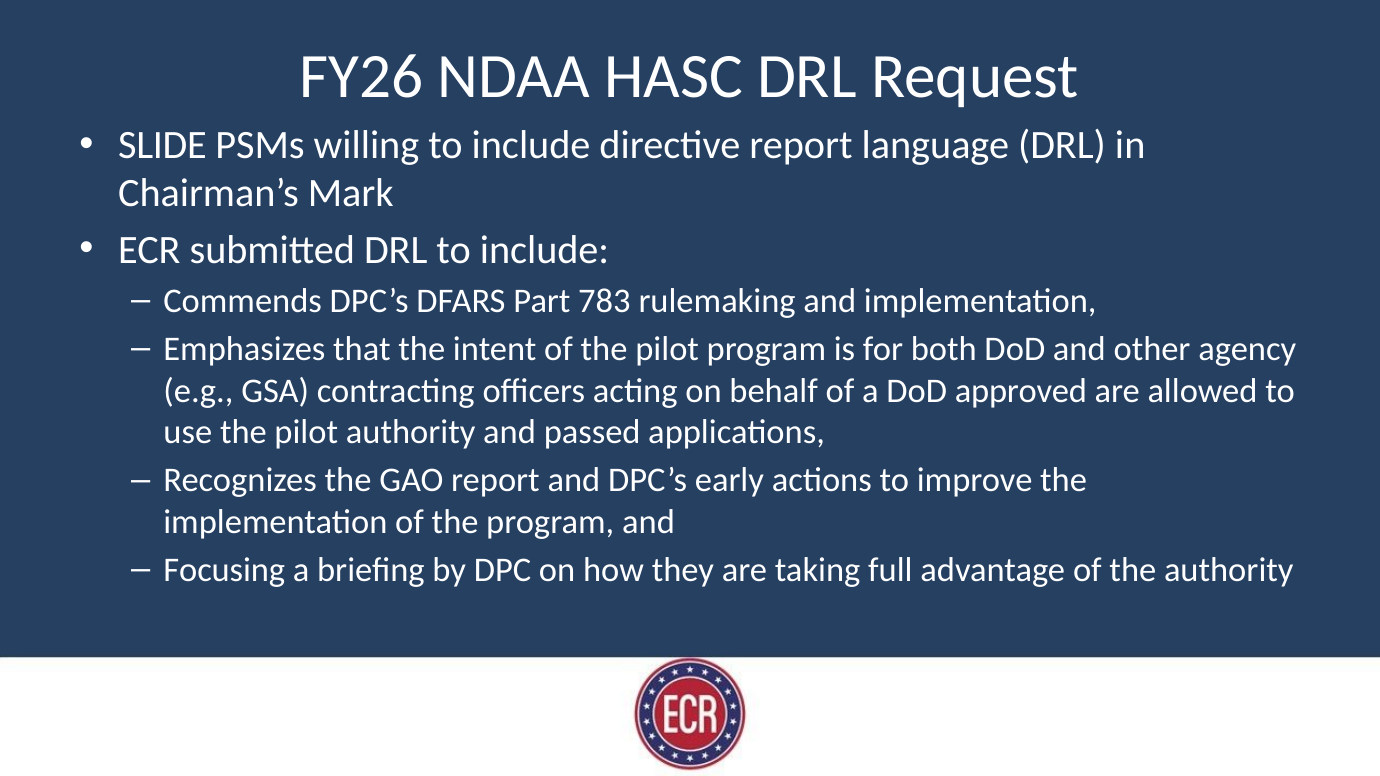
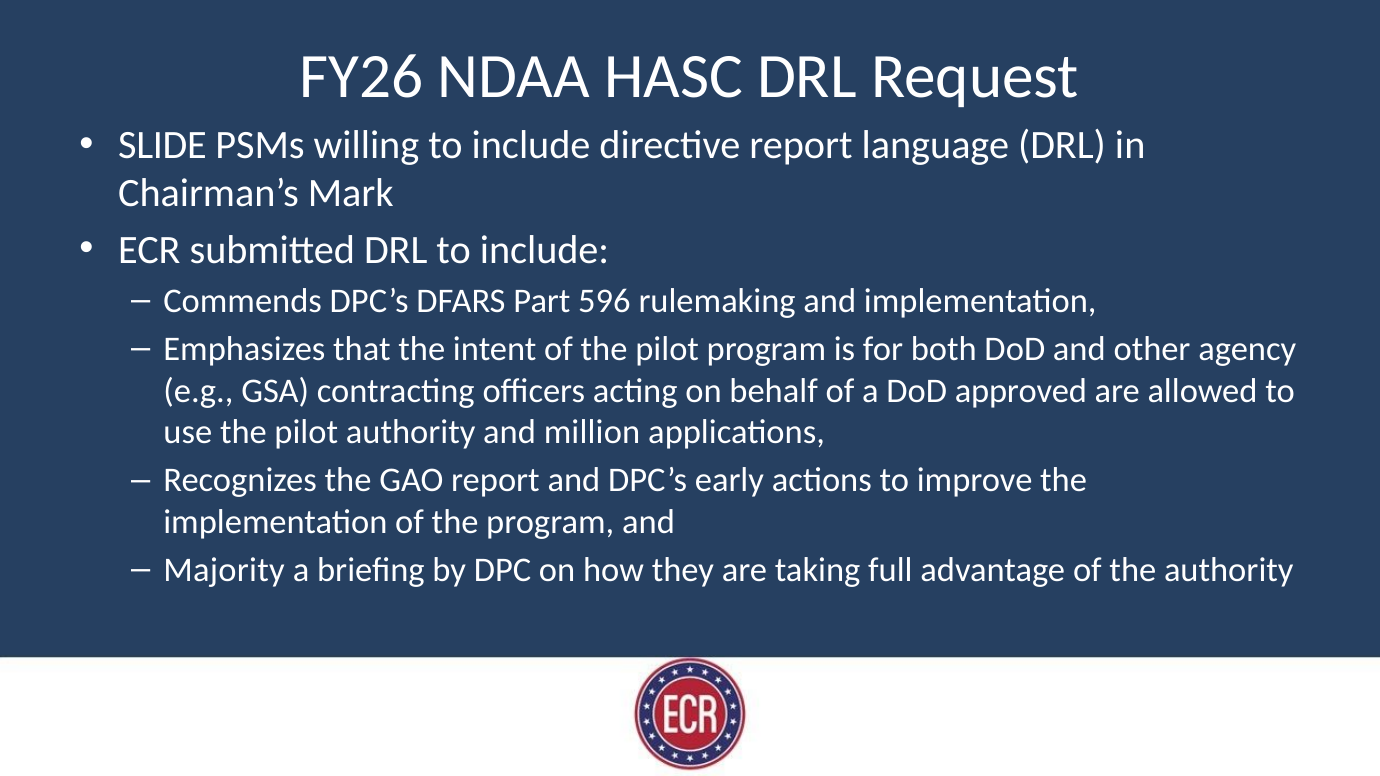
783: 783 -> 596 (604, 301)
passed: passed -> million (592, 432)
Focusing: Focusing -> Majority (224, 570)
